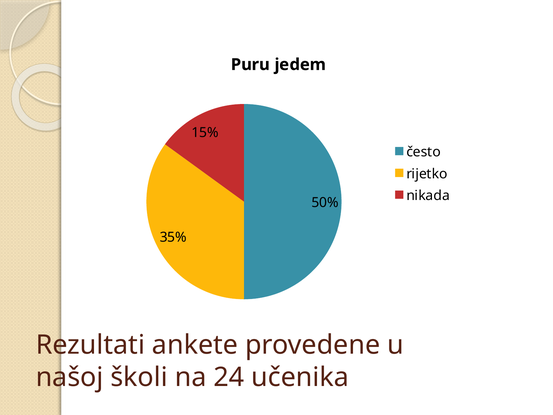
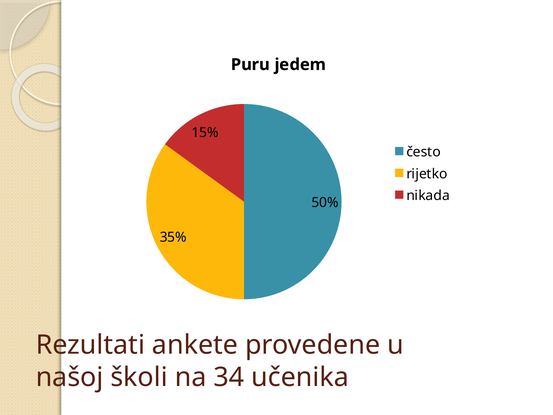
24: 24 -> 34 (229, 377)
